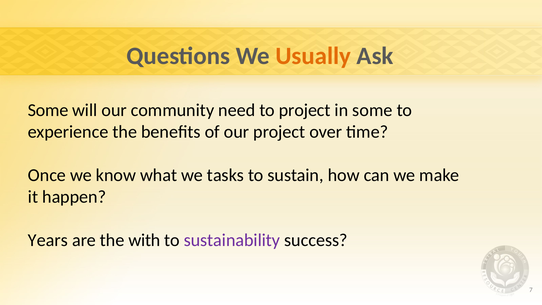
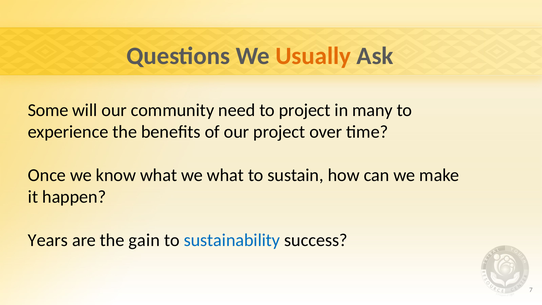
in some: some -> many (372, 110)
we tasks: tasks -> what (225, 175)
with: with -> gain (144, 240)
sustainability colour: purple -> blue (232, 240)
